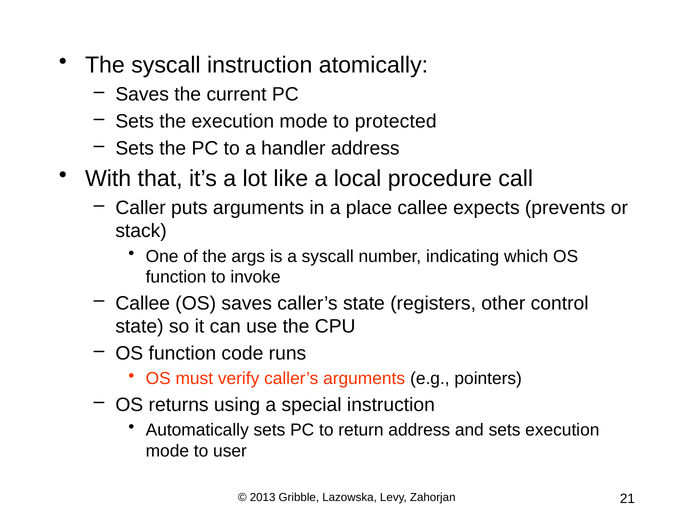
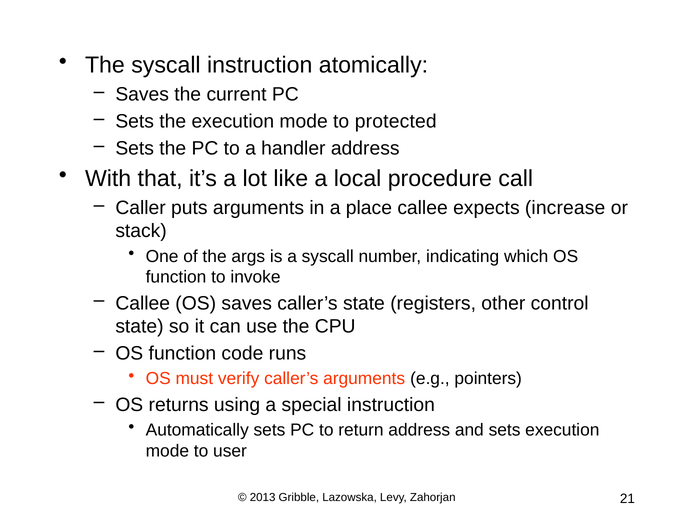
prevents: prevents -> increase (565, 208)
